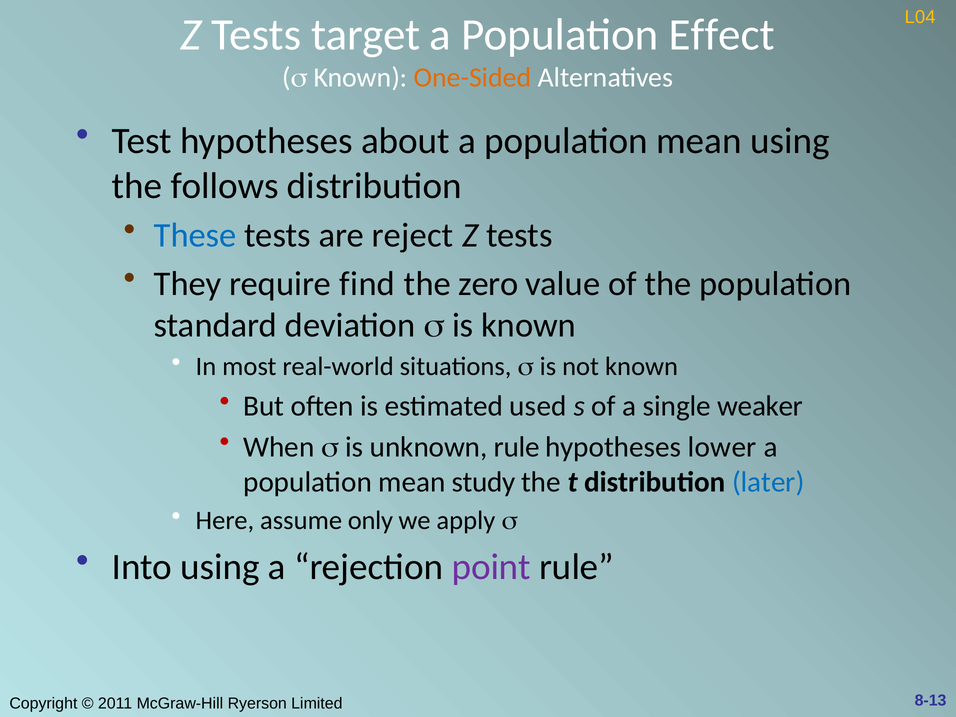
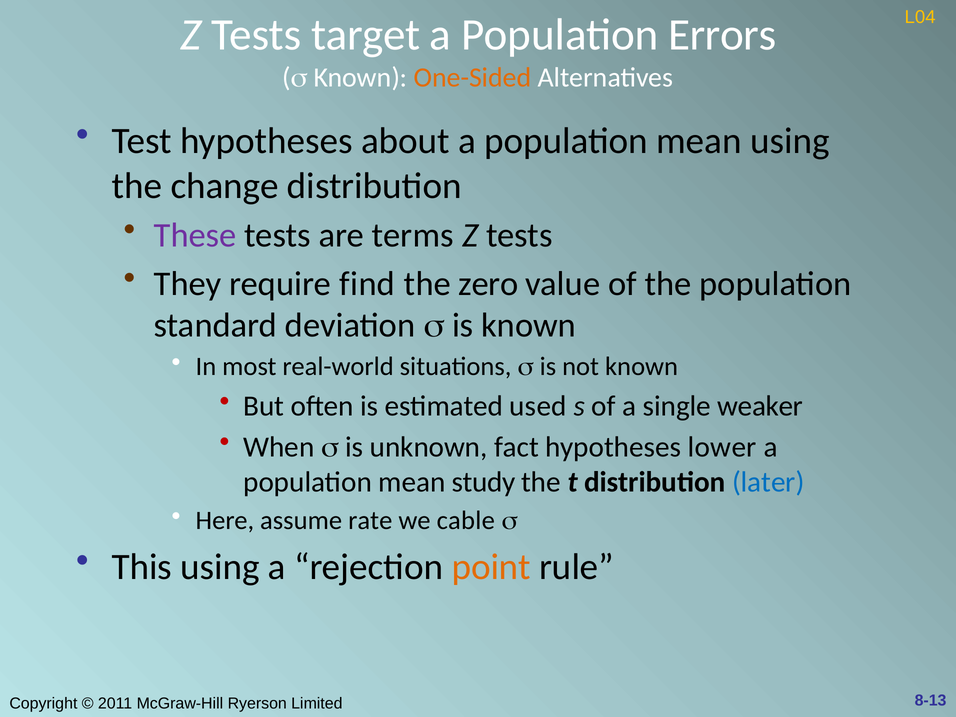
Effect: Effect -> Errors (722, 35)
follows: follows -> change (225, 186)
These colour: blue -> purple (195, 236)
reject: reject -> terms (413, 236)
unknown rule: rule -> fact (516, 447)
only: only -> rate (370, 521)
apply: apply -> cable (466, 521)
Into: Into -> This (142, 567)
point colour: purple -> orange (491, 567)
